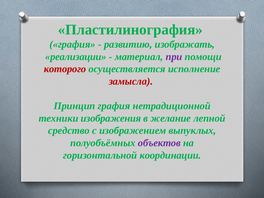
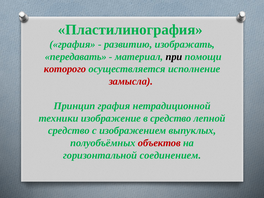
реализации: реализации -> передавать (76, 57)
при colour: purple -> black (174, 57)
изображения: изображения -> изображение (111, 118)
в желание: желание -> средство (171, 118)
объектов colour: purple -> red (159, 143)
координации: координации -> соединением (170, 155)
